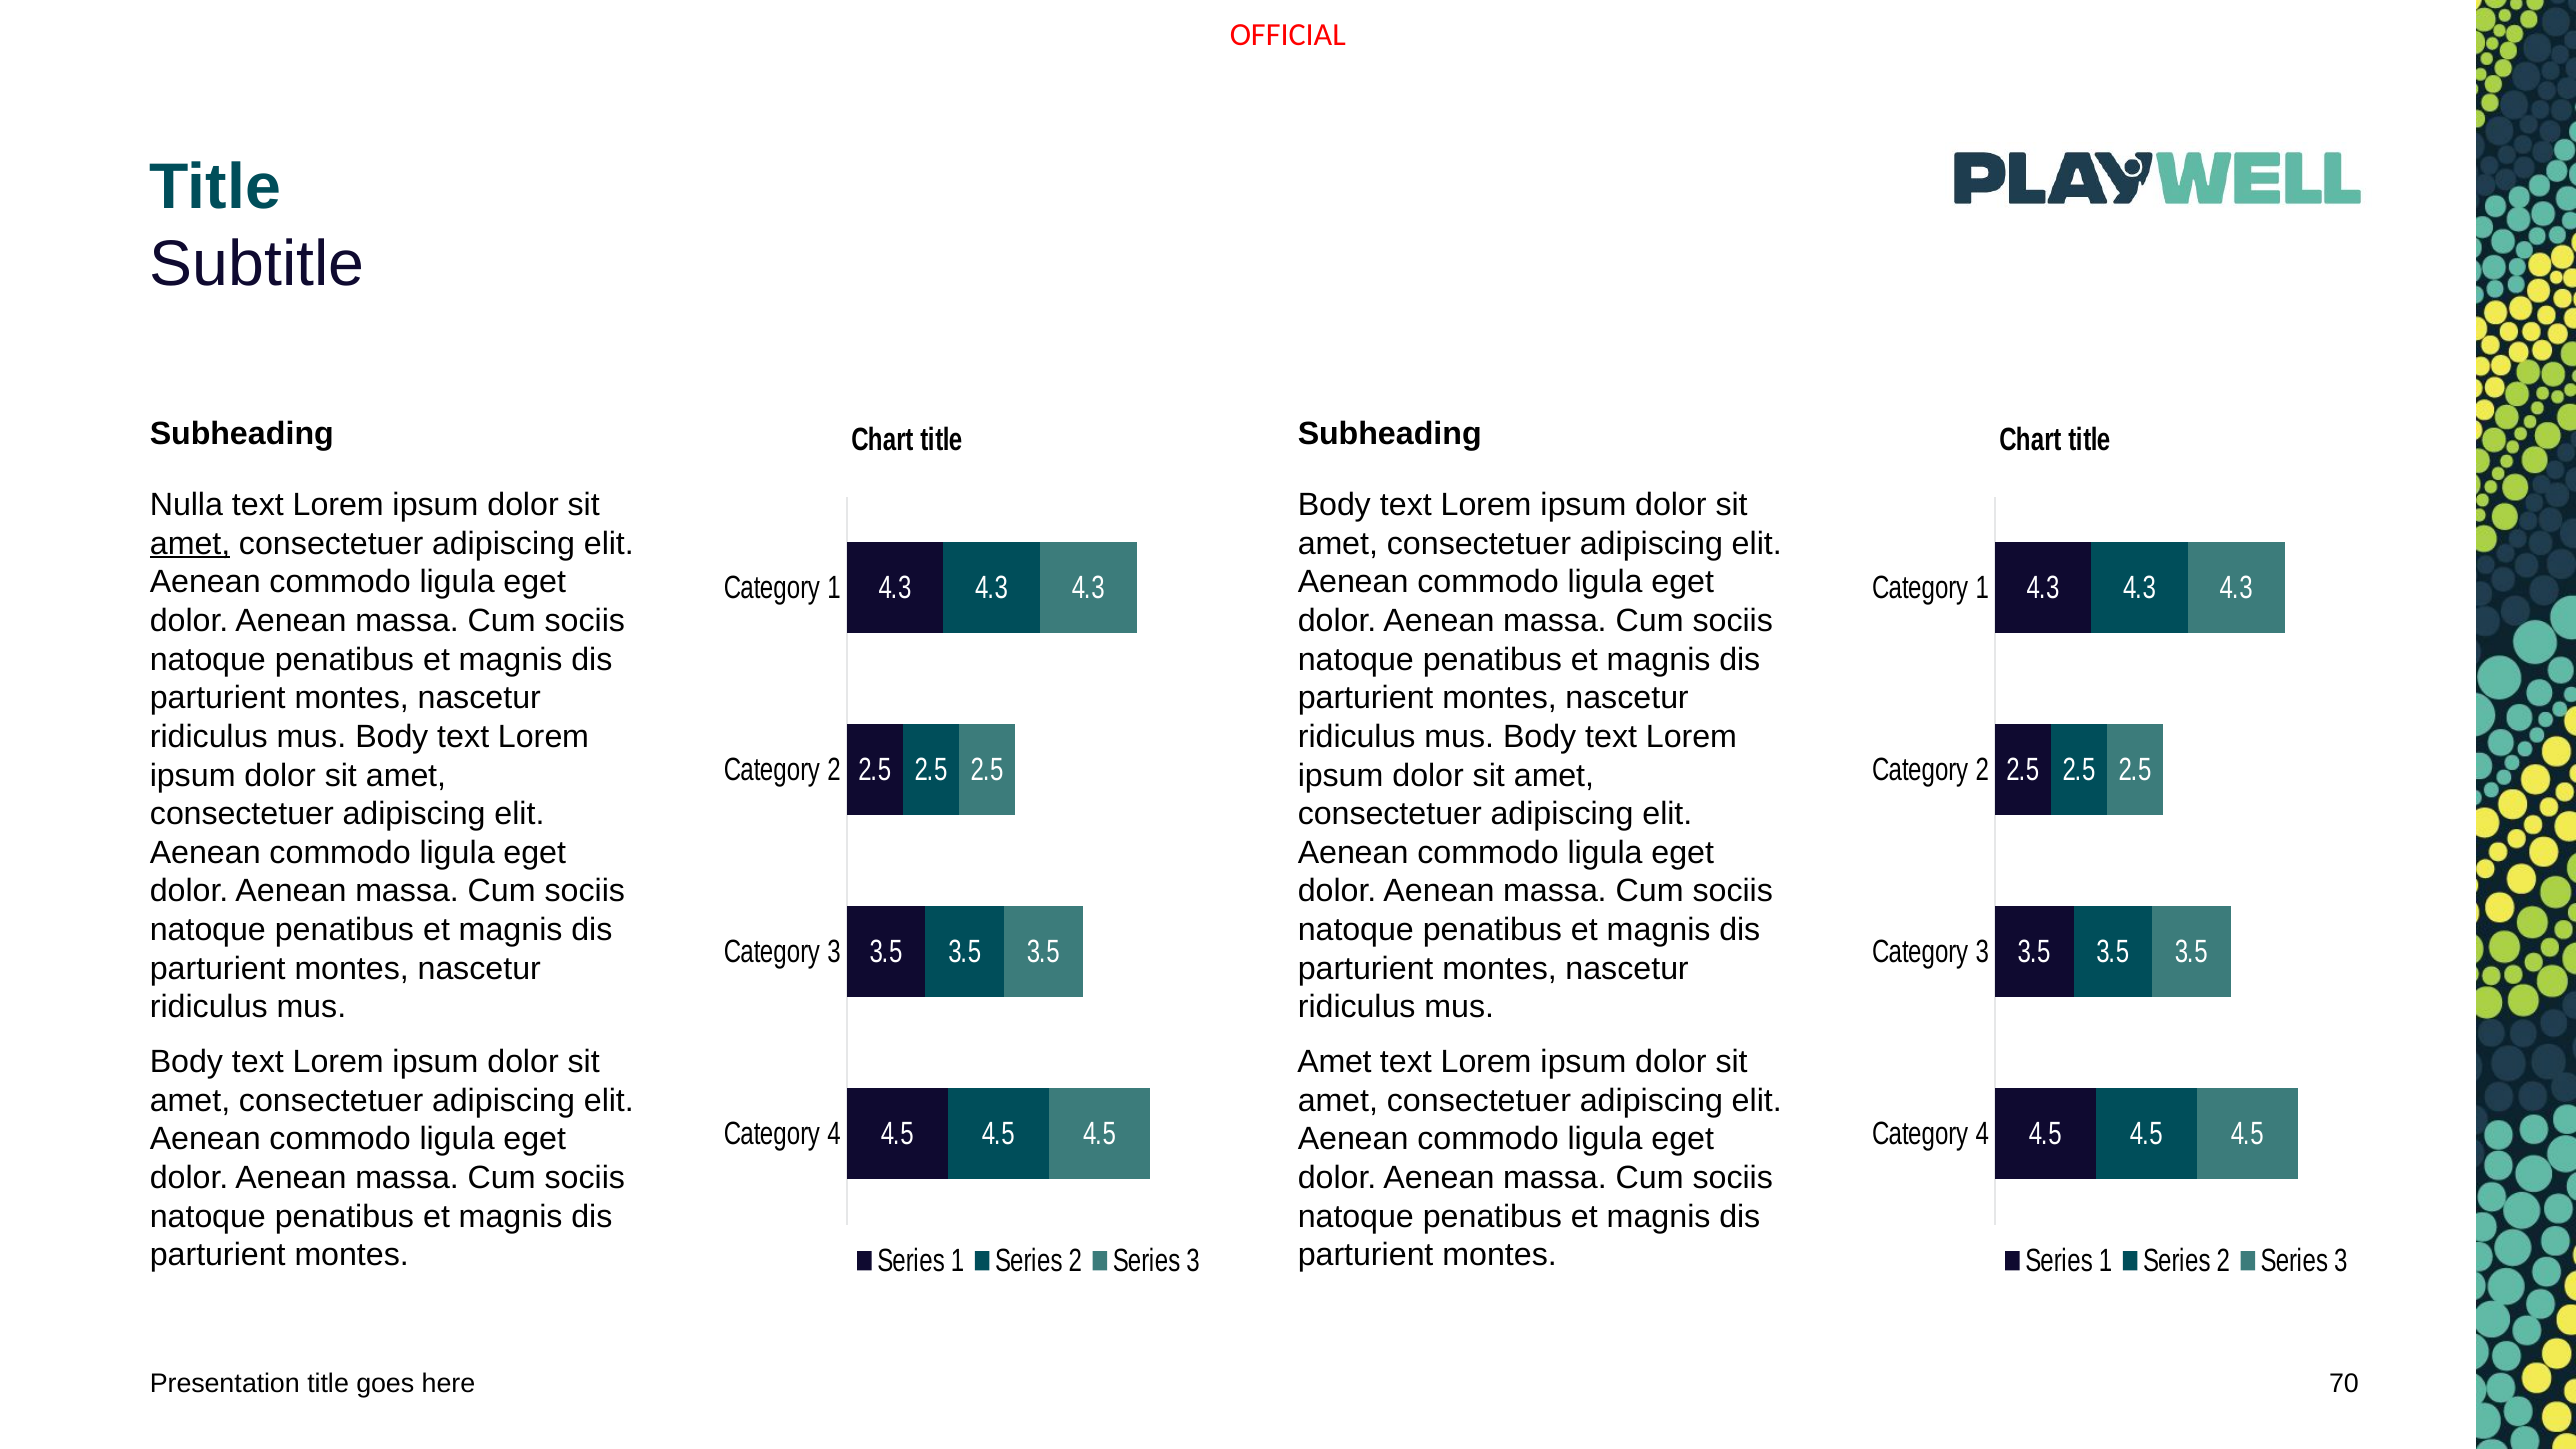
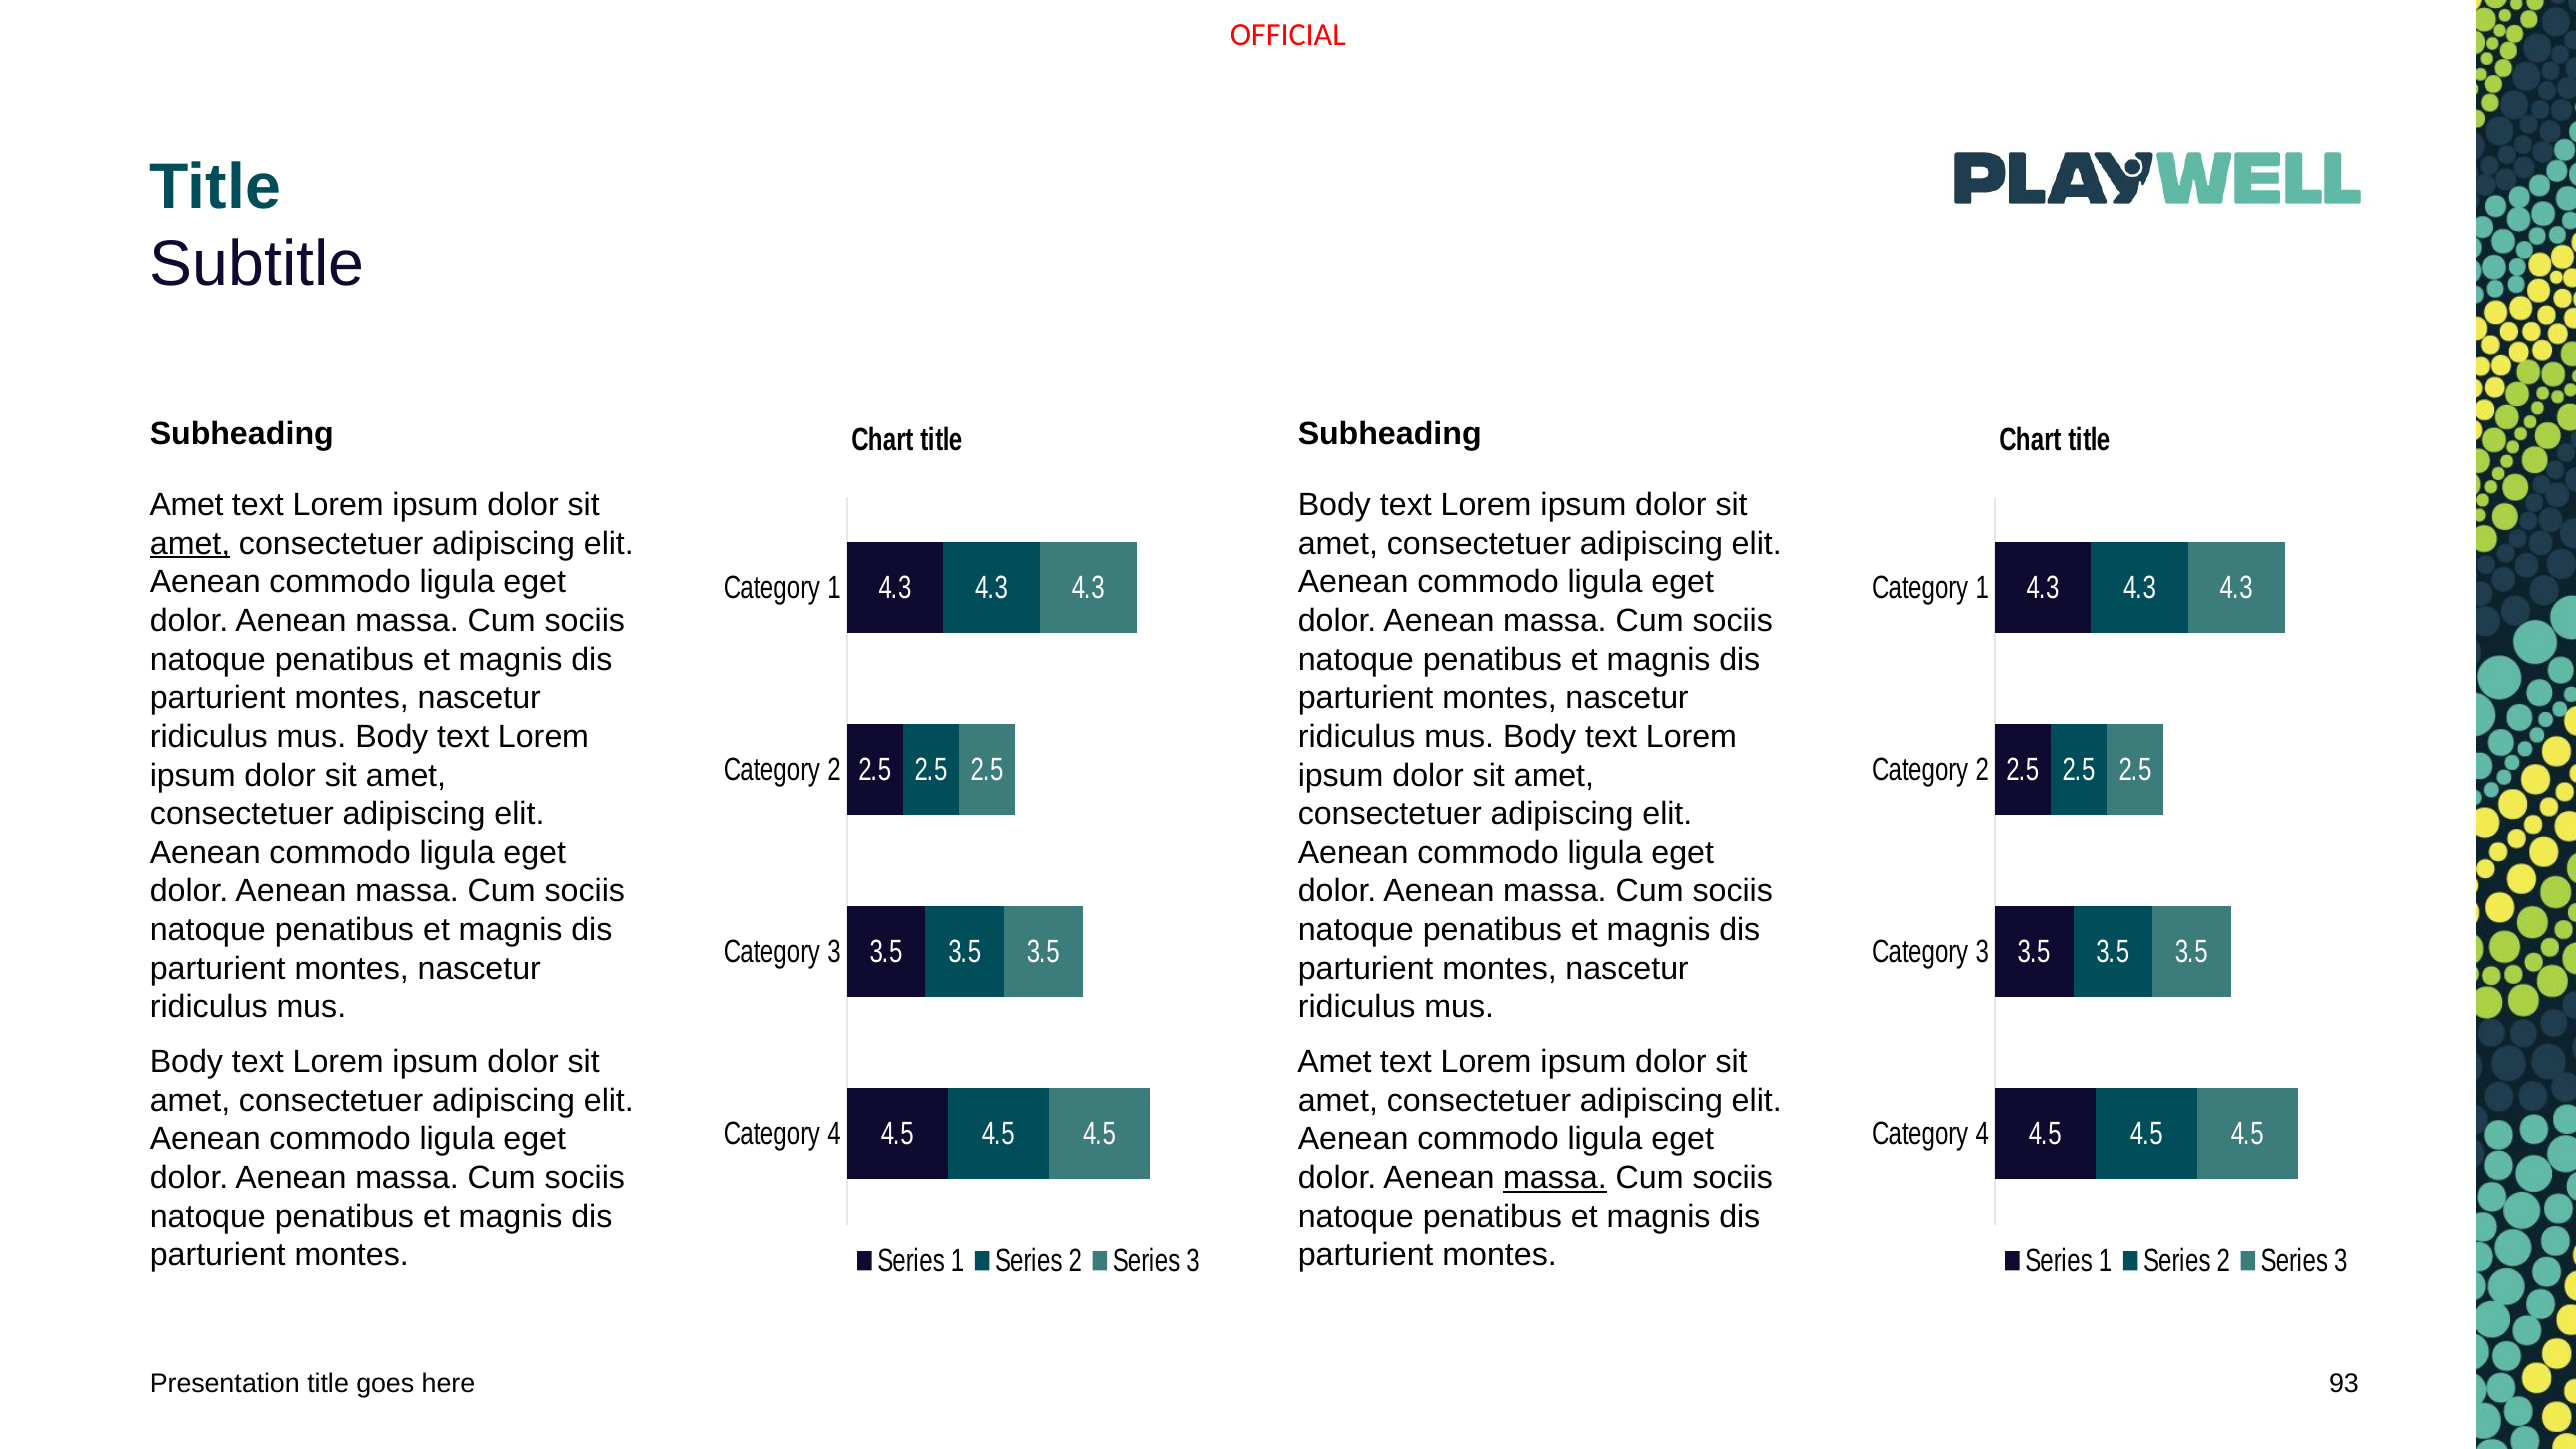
Nulla: Nulla -> Amet (187, 505)
massa underline: none -> present (1555, 1178)
70: 70 -> 93 (2344, 1383)
